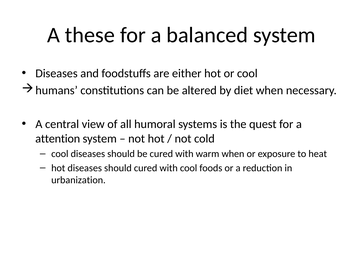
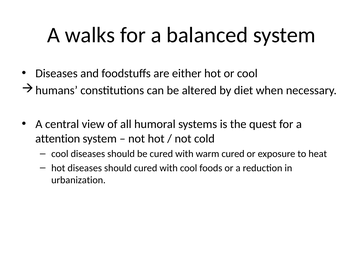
these: these -> walks (90, 35)
warm when: when -> cured (233, 154)
